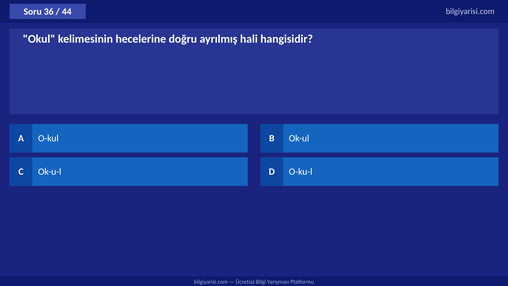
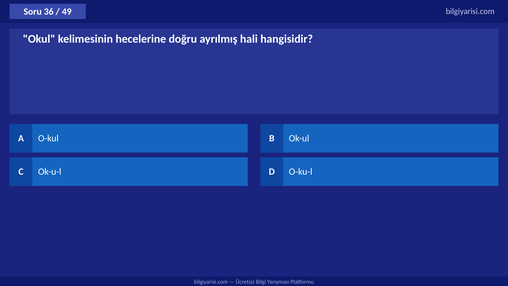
44: 44 -> 49 (67, 12)
